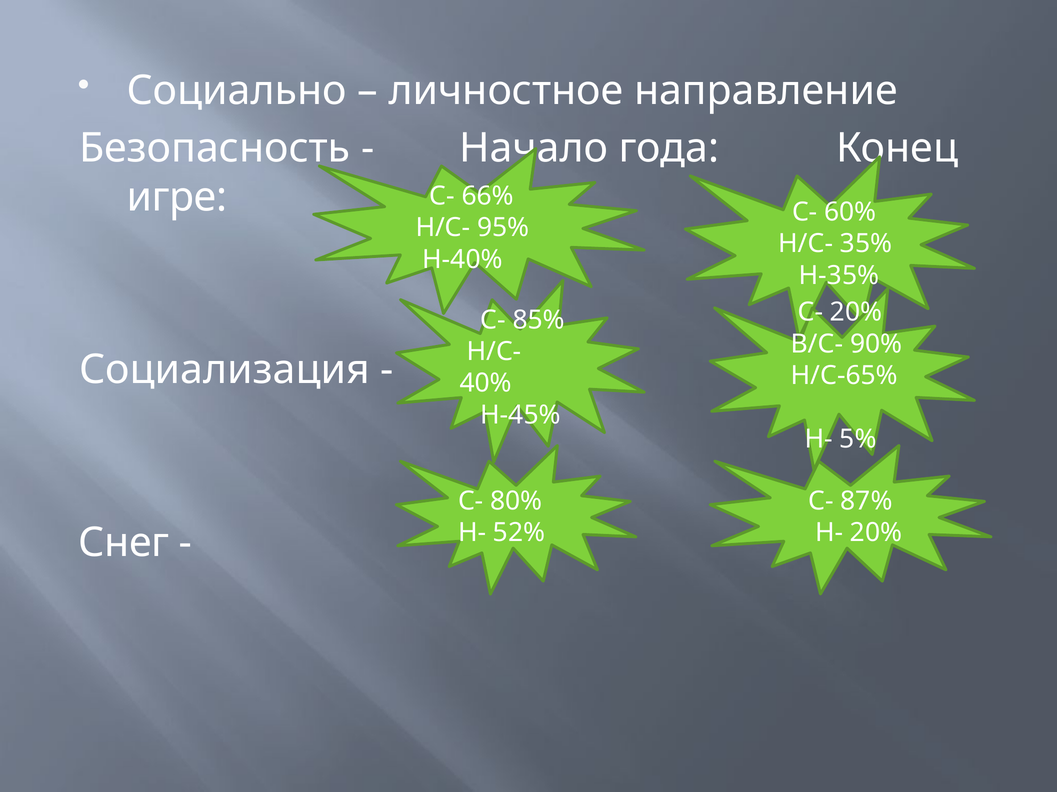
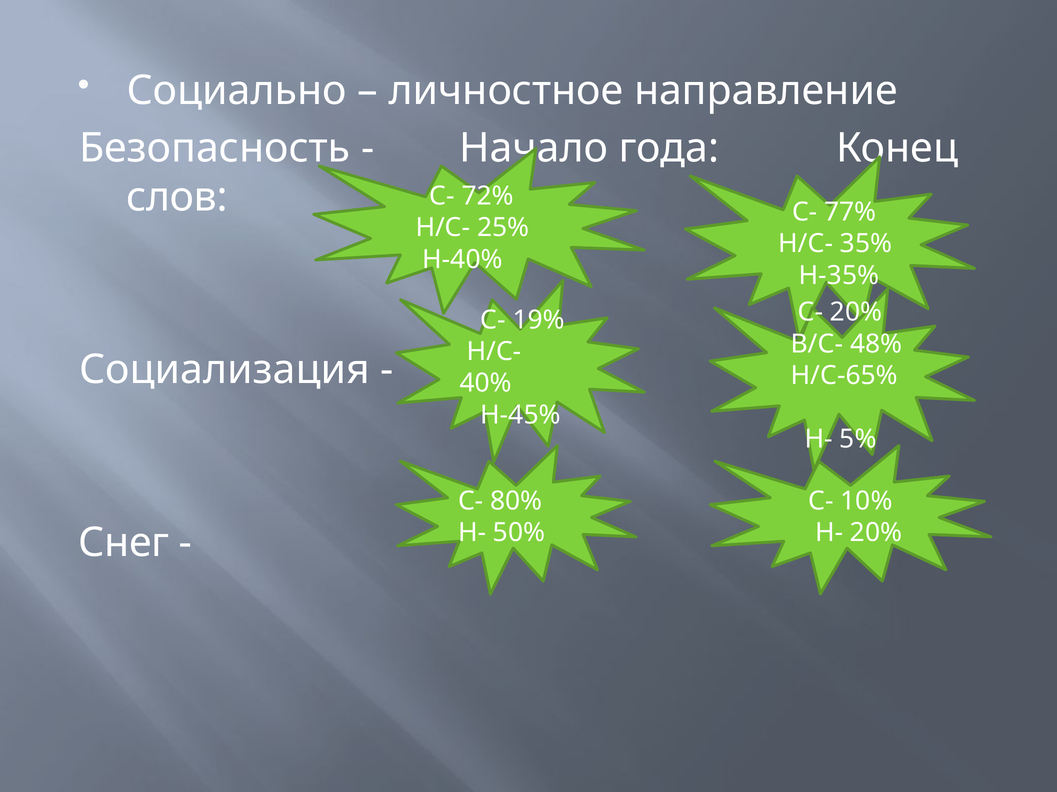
игре: игре -> слов (177, 197)
66%: 66% -> 72% (488, 196)
60%: 60% -> 77% (850, 212)
95%: 95% -> 25% (503, 228)
85%: 85% -> 19% (539, 320)
90%: 90% -> 48% (876, 344)
87%: 87% -> 10% (866, 502)
52%: 52% -> 50% (519, 533)
